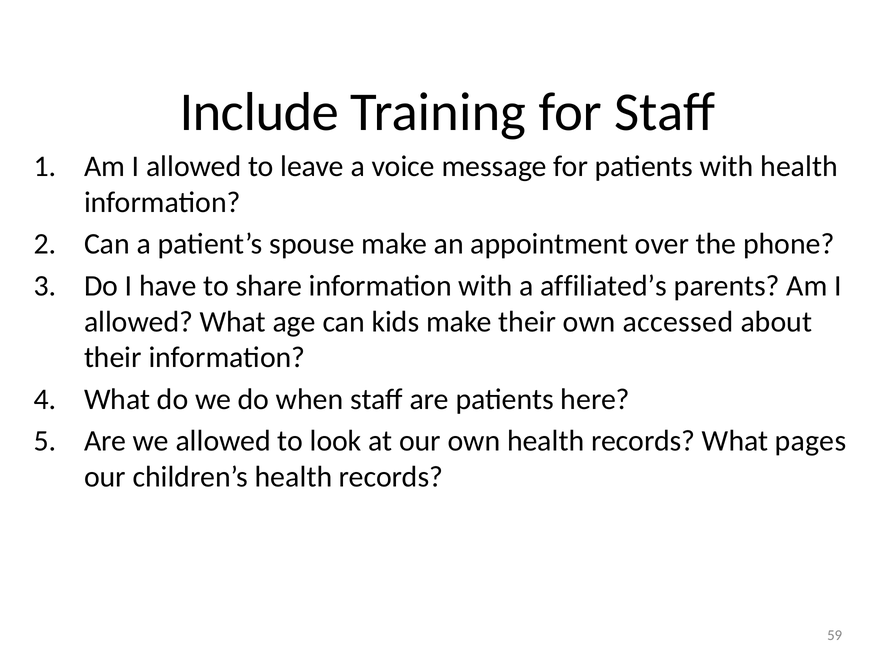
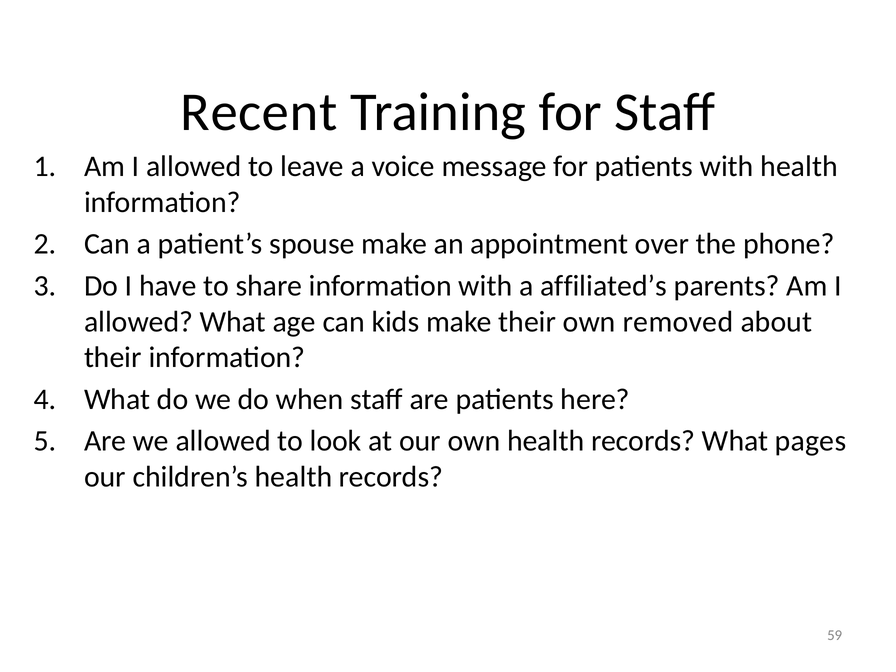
Include: Include -> Recent (259, 112)
accessed: accessed -> removed (678, 322)
